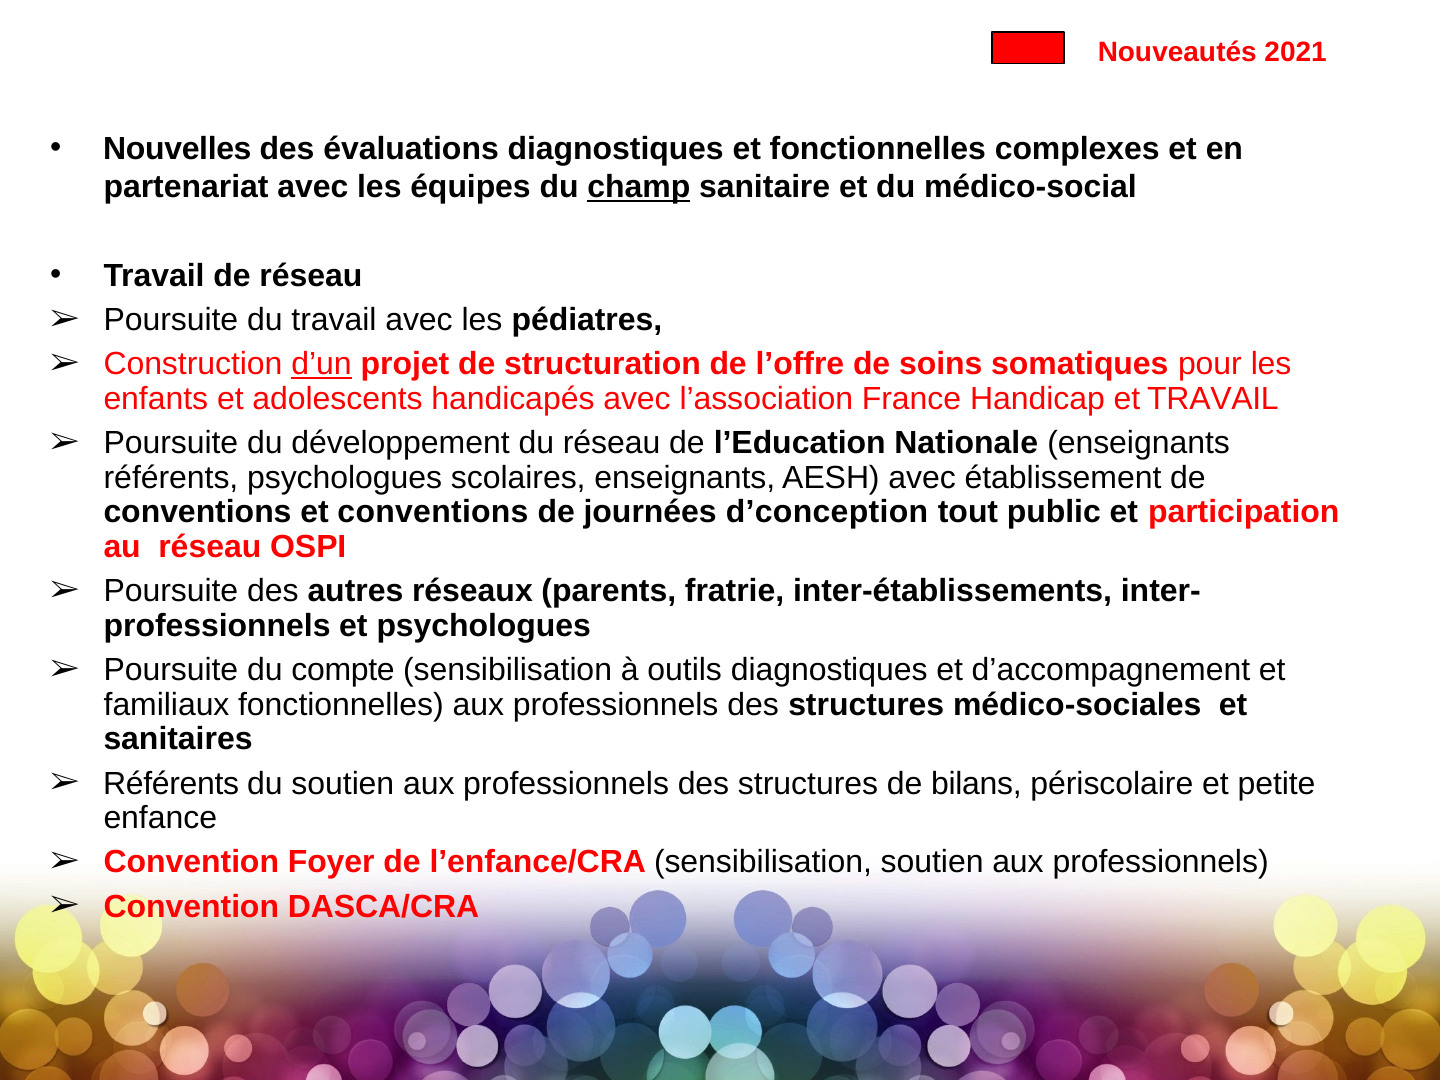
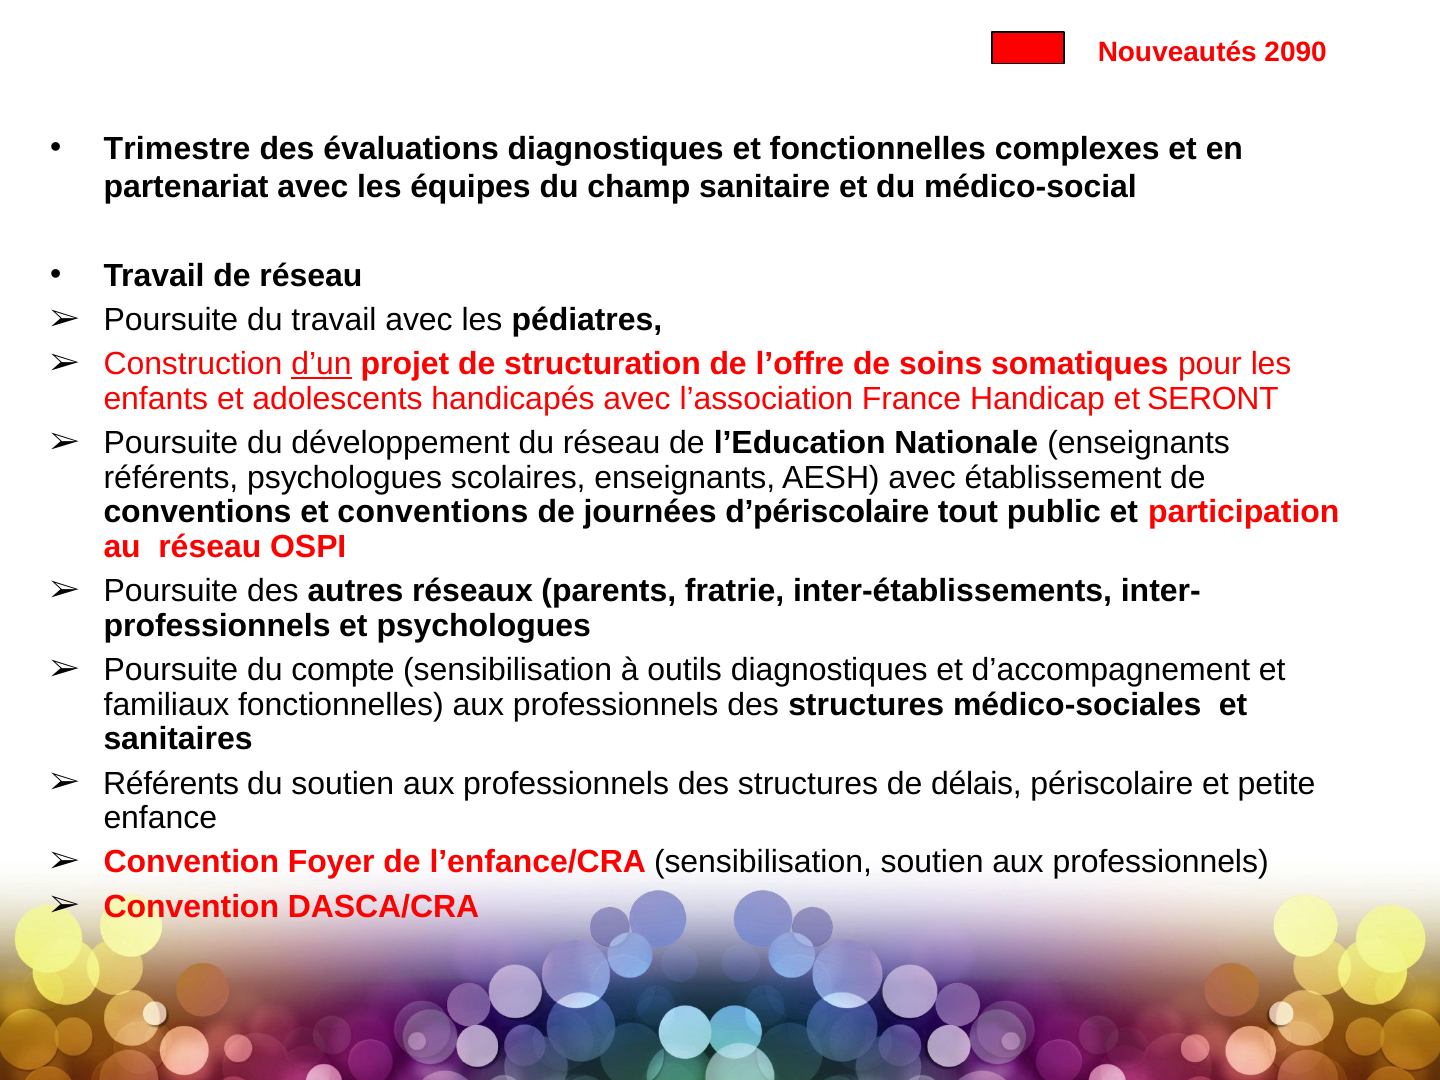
2021: 2021 -> 2090 (1296, 52)
Nouvelles: Nouvelles -> Trimestre (177, 149)
champ underline: present -> none (639, 187)
et TRAVAIL: TRAVAIL -> SERONT (1213, 399)
d’conception: d’conception -> d’périscolaire (827, 512)
bilans: bilans -> délais (976, 783)
